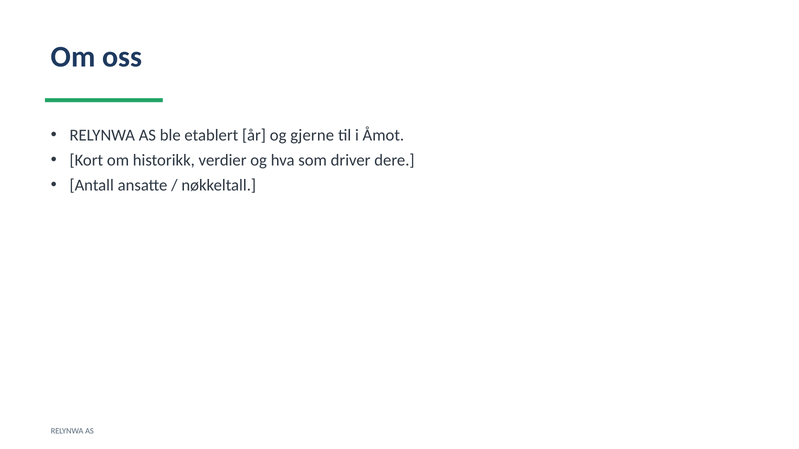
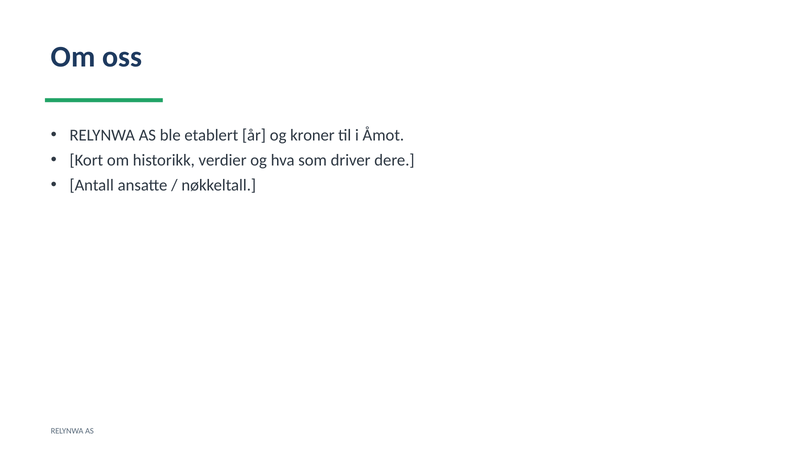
gjerne: gjerne -> kroner (312, 135)
